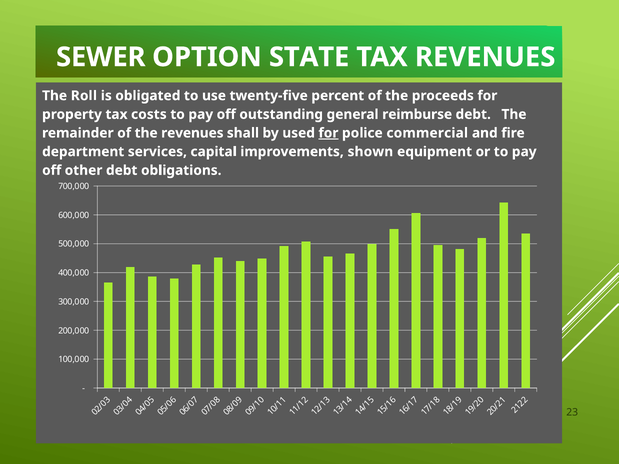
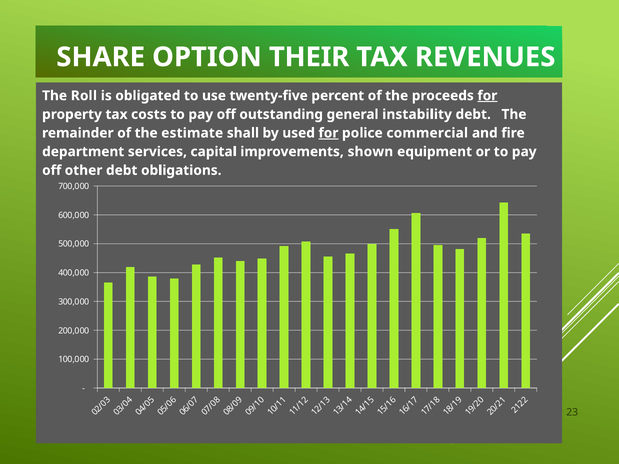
SEWER: SEWER -> SHARE (101, 57)
STATE: STATE -> THEIR (309, 57)
for underline: none -> present (487, 96)
reimburse: reimburse -> instability (417, 114)
the revenues: revenues -> estimate (192, 133)
